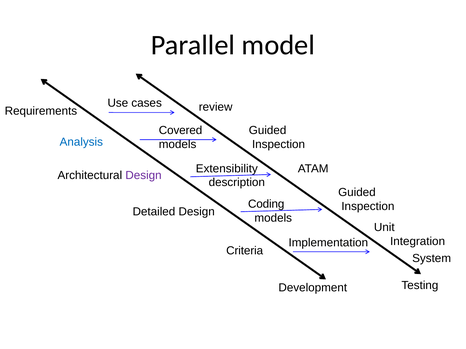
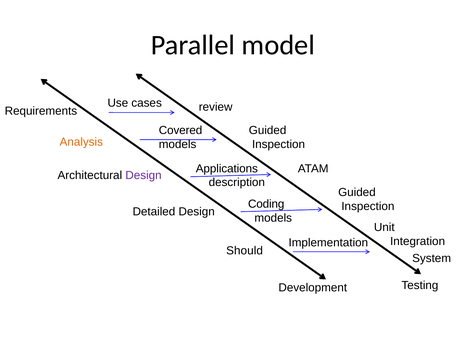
Analysis colour: blue -> orange (81, 142)
Extensibility: Extensibility -> Applications (227, 169)
Criteria: Criteria -> Should (245, 251)
